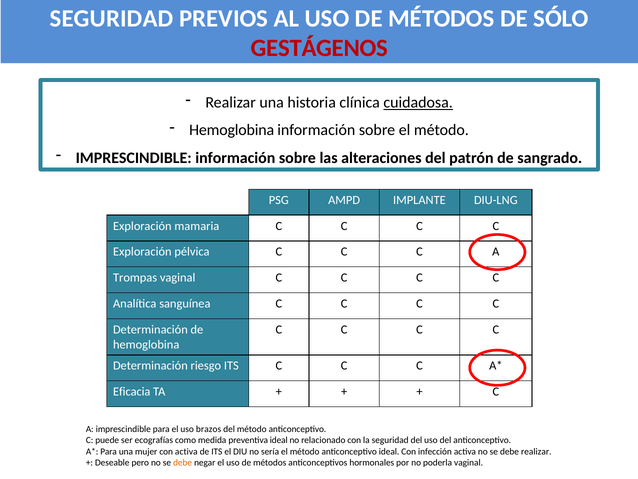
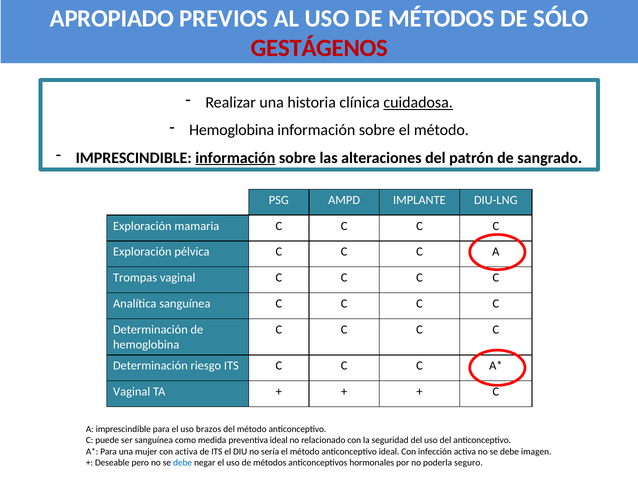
SEGURIDAD: SEGURIDAD -> APROPIADO (112, 18)
información underline: none -> present (235, 158)
Eficacia: Eficacia -> Vaginal (132, 391)
ser ecografías: ecografías -> sanguínea (154, 440)
debe realizar: realizar -> imagen (536, 451)
debe colour: orange -> blue (183, 462)
poderla vaginal: vaginal -> seguro (469, 462)
